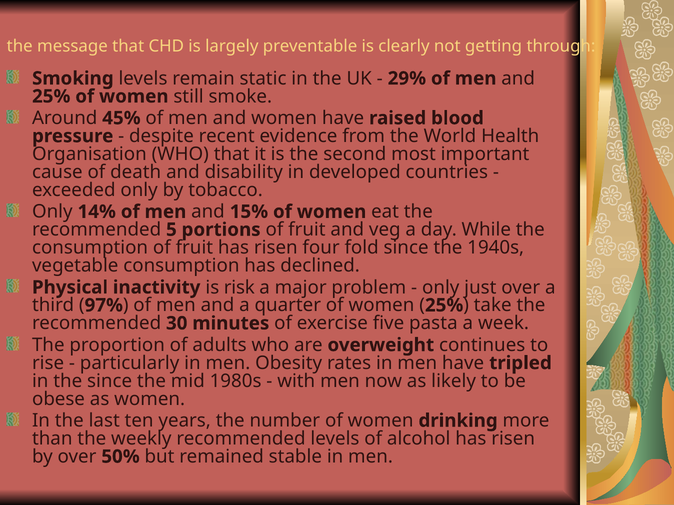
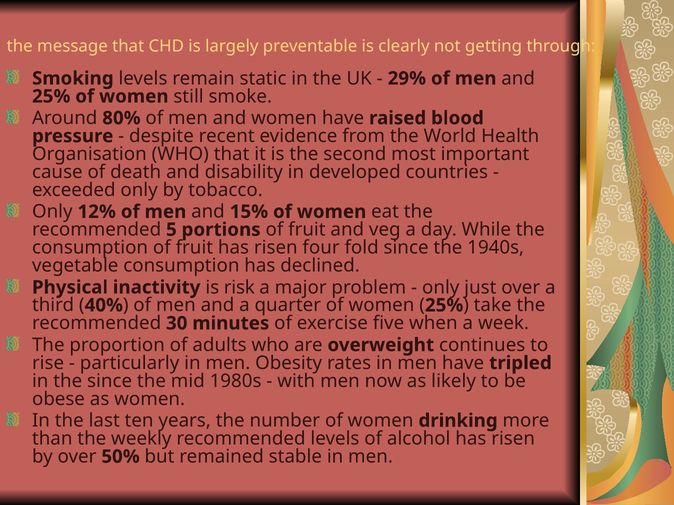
45%: 45% -> 80% (121, 118)
14%: 14% -> 12% (97, 212)
97%: 97% -> 40% (104, 306)
pasta: pasta -> when (433, 324)
